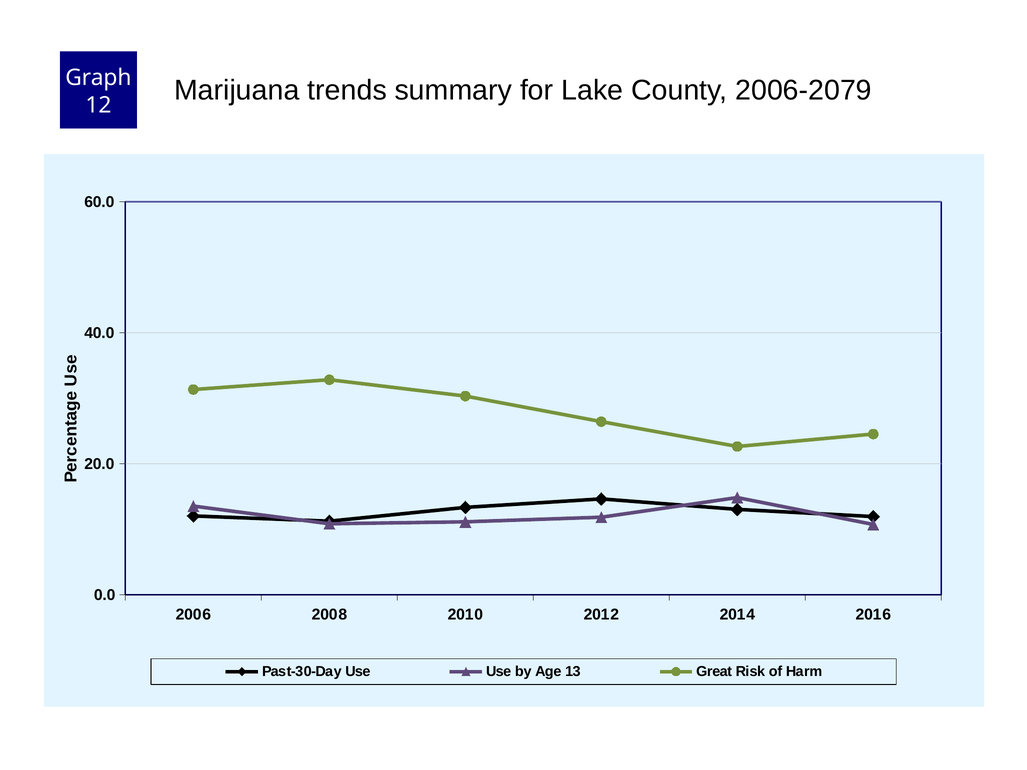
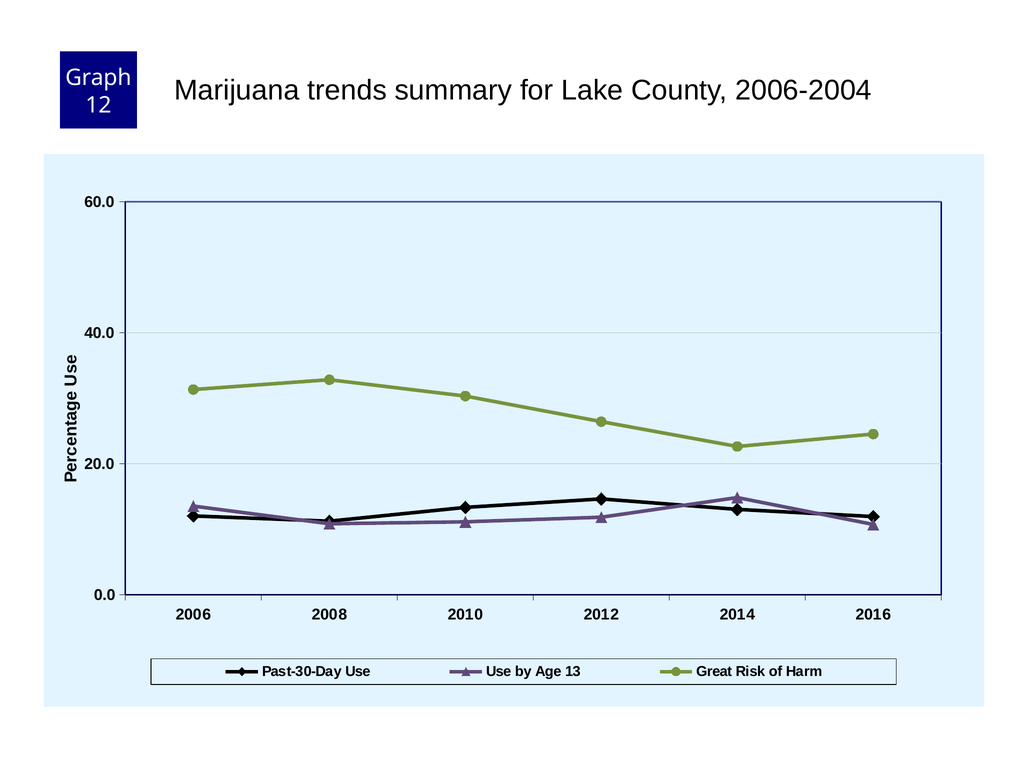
2006-2079: 2006-2079 -> 2006-2004 (804, 90)
